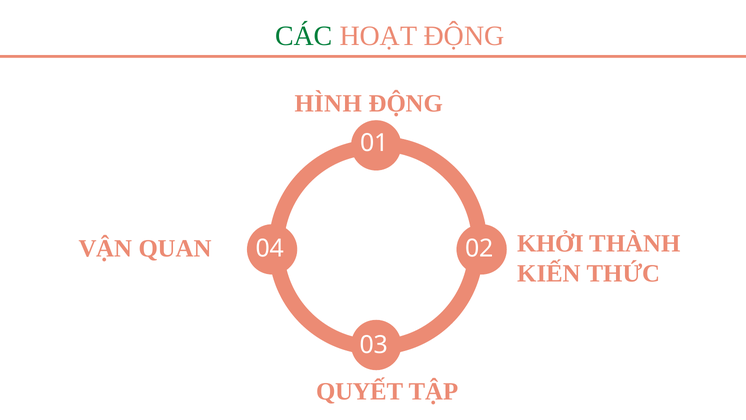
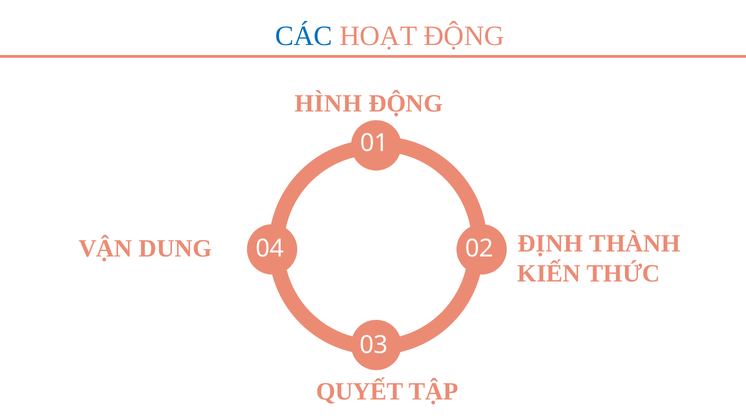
CÁC colour: green -> blue (304, 36)
KHỞI: KHỞI -> ĐỊNH (550, 243)
QUAN: QUAN -> DUNG (175, 248)
